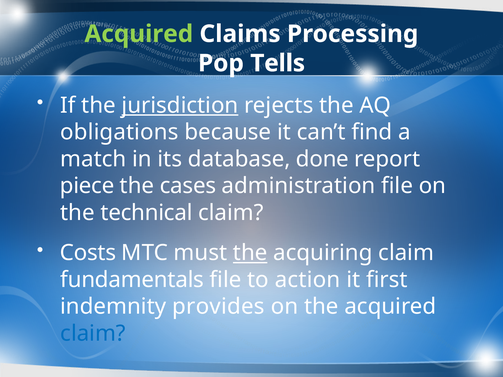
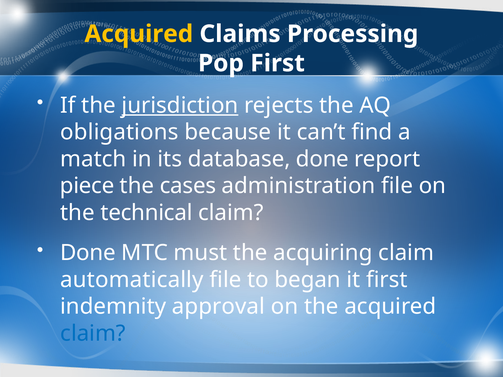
Acquired colour: light green -> yellow (139, 34)
Pop Tells: Tells -> First (278, 63)
Costs: Costs -> Done (88, 253)
the underline: present -> none (250, 253)
fundamentals: fundamentals -> automatically (132, 280)
action: action -> began (308, 280)
provides: provides -> approval (218, 307)
